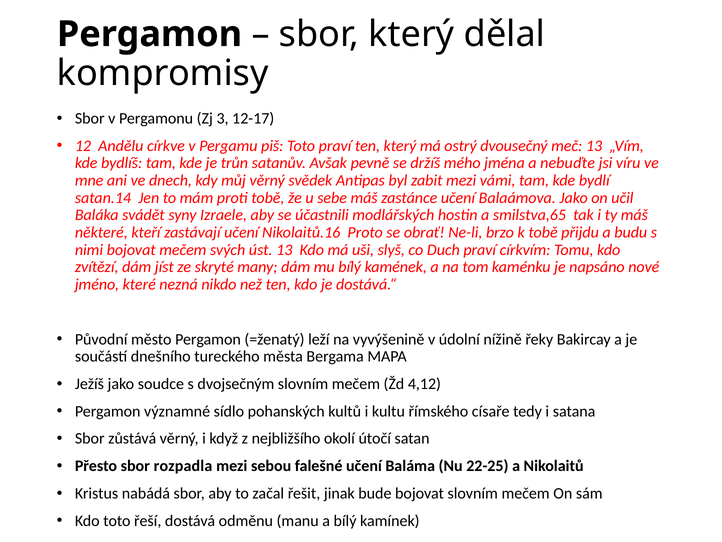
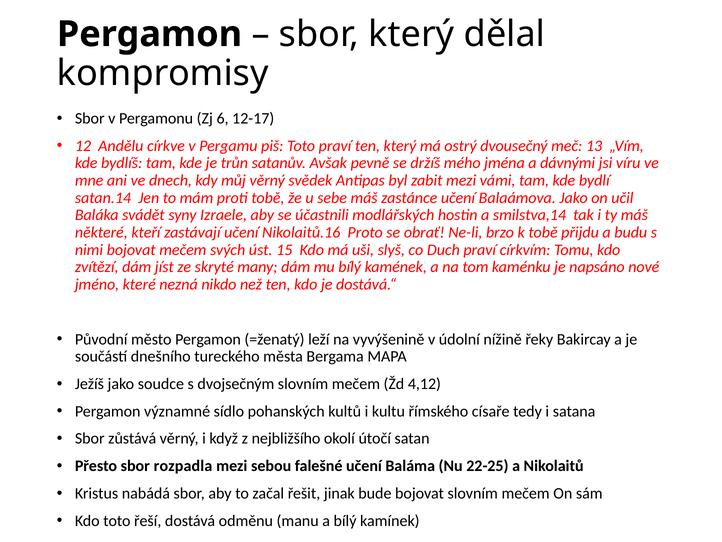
3: 3 -> 6 (223, 118)
nebuďte: nebuďte -> dávnými (568, 163)
smilstva,65: smilstva,65 -> smilstva,14 (529, 215)
úst 13: 13 -> 15 (284, 250)
